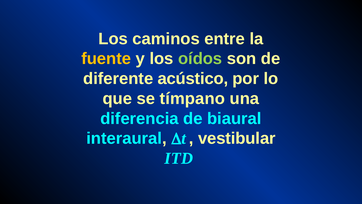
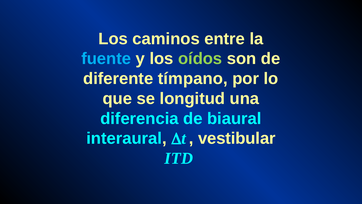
fuente colour: yellow -> light blue (106, 59)
acústico: acústico -> tímpano (193, 79)
tímpano: tímpano -> longitud (192, 98)
